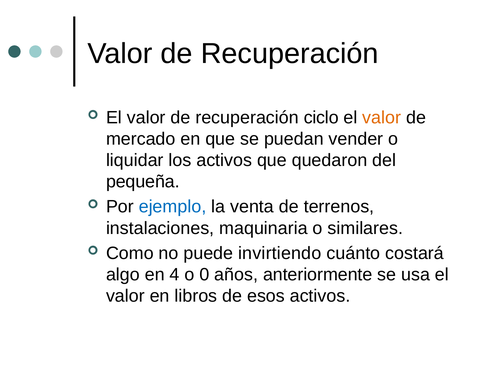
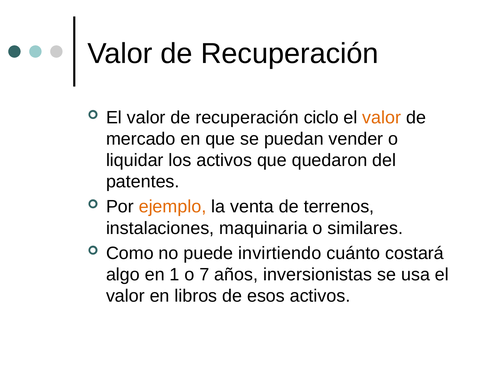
pequeña: pequeña -> patentes (143, 182)
ejemplo colour: blue -> orange (173, 207)
4: 4 -> 1 (175, 275)
0: 0 -> 7 (204, 275)
anteriormente: anteriormente -> inversionistas (318, 275)
